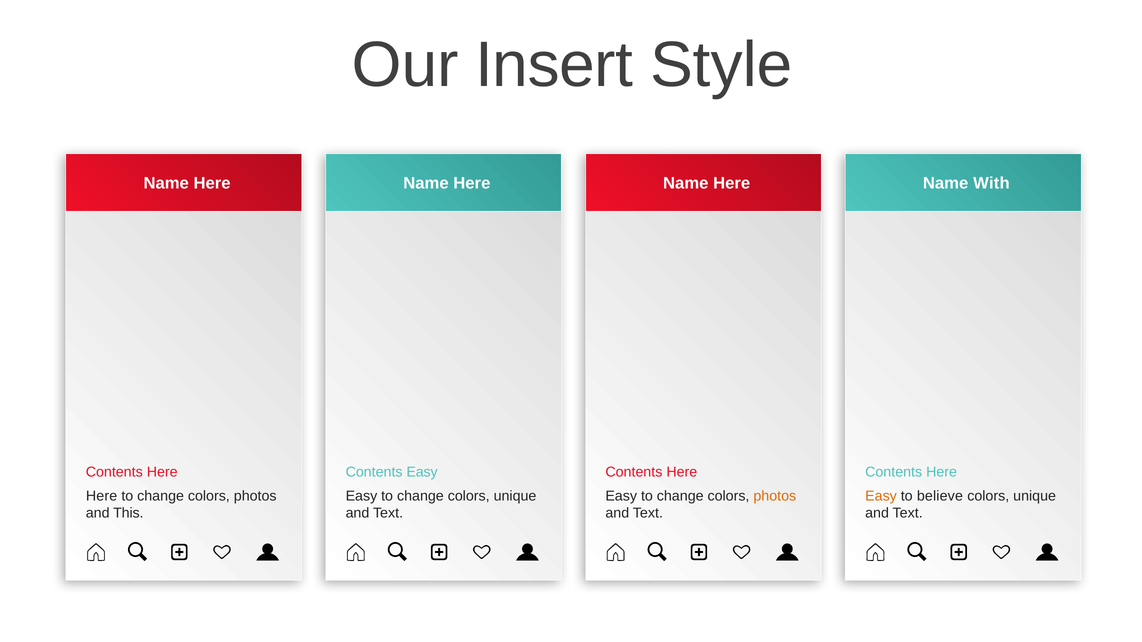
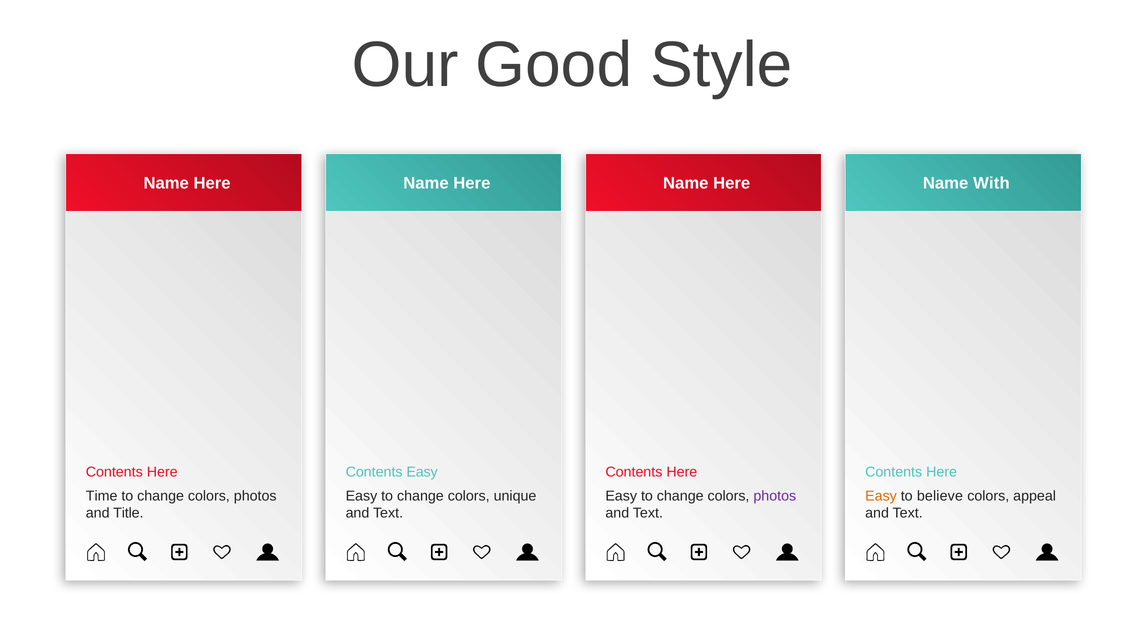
Insert: Insert -> Good (554, 65)
Here: Here -> Time (102, 496)
photos colour: orange -> purple (775, 496)
unique: unique -> appeal (1035, 496)
This: This -> Title (128, 513)
